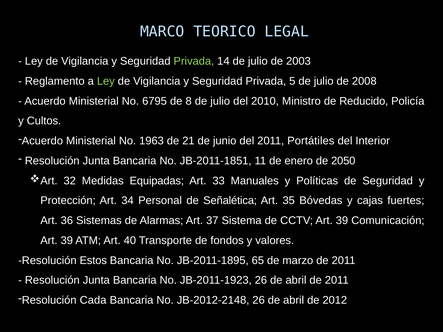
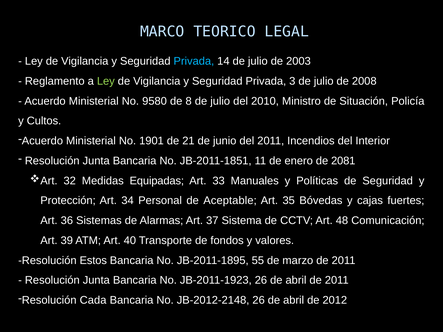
Privada colour: light green -> light blue (194, 61)
5: 5 -> 3 (292, 81)
6795: 6795 -> 9580 (155, 101)
Reducido: Reducido -> Situación (364, 101)
1963: 1963 -> 1901 (152, 141)
Portátiles: Portátiles -> Incendios (311, 141)
2050: 2050 -> 2081 (343, 161)
Señalética: Señalética -> Aceptable (230, 201)
CCTV Art 39: 39 -> 48 (342, 221)
65: 65 -> 55 (258, 261)
